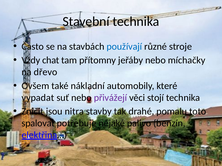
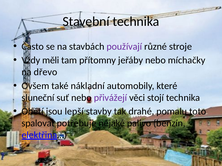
používají colour: blue -> purple (124, 47)
chat: chat -> měli (51, 60)
vypadat: vypadat -> sluneční (38, 98)
Zničit: Zničit -> Obětí (33, 112)
nitra: nitra -> lepší (74, 112)
